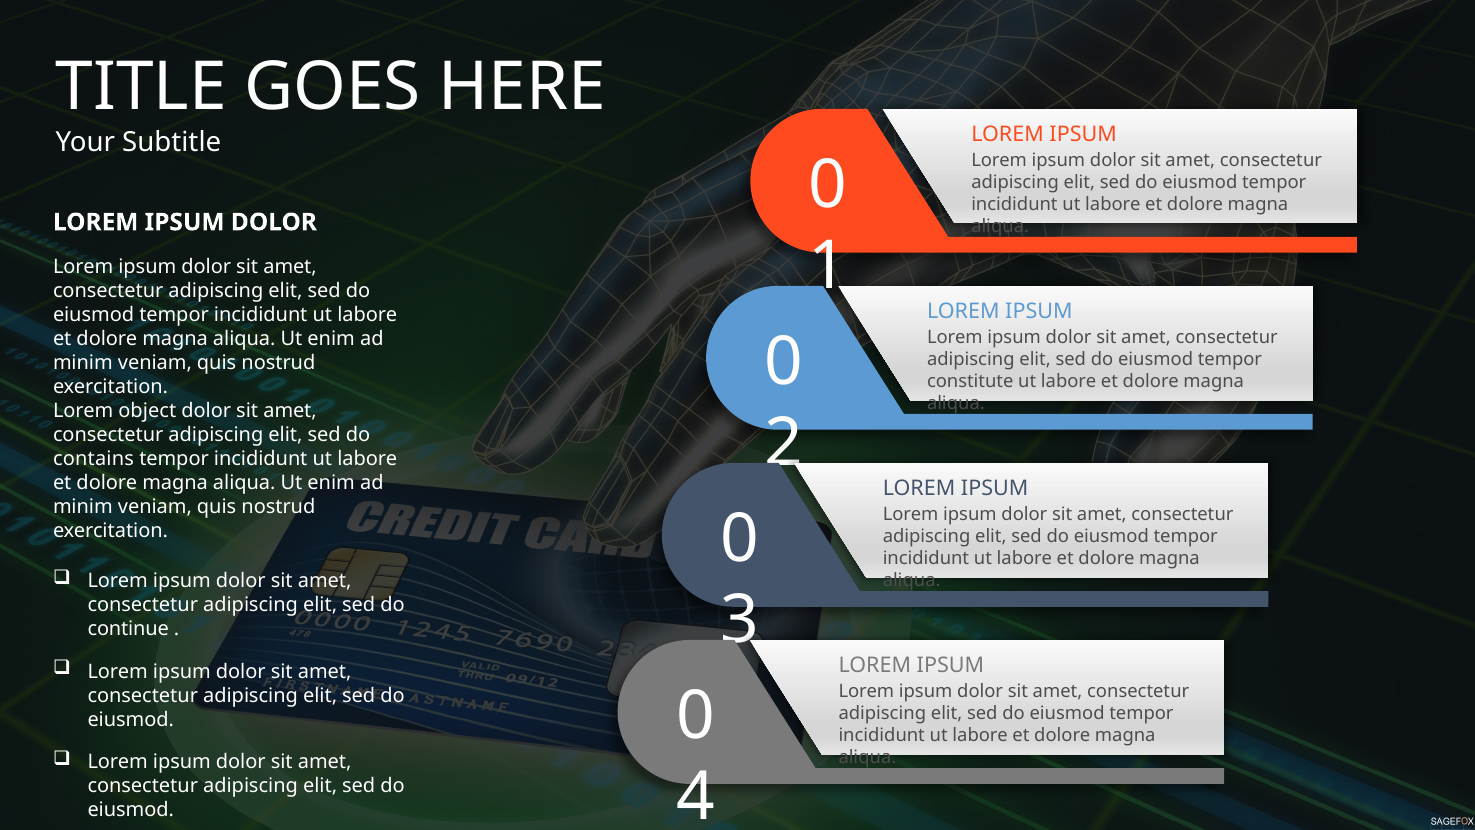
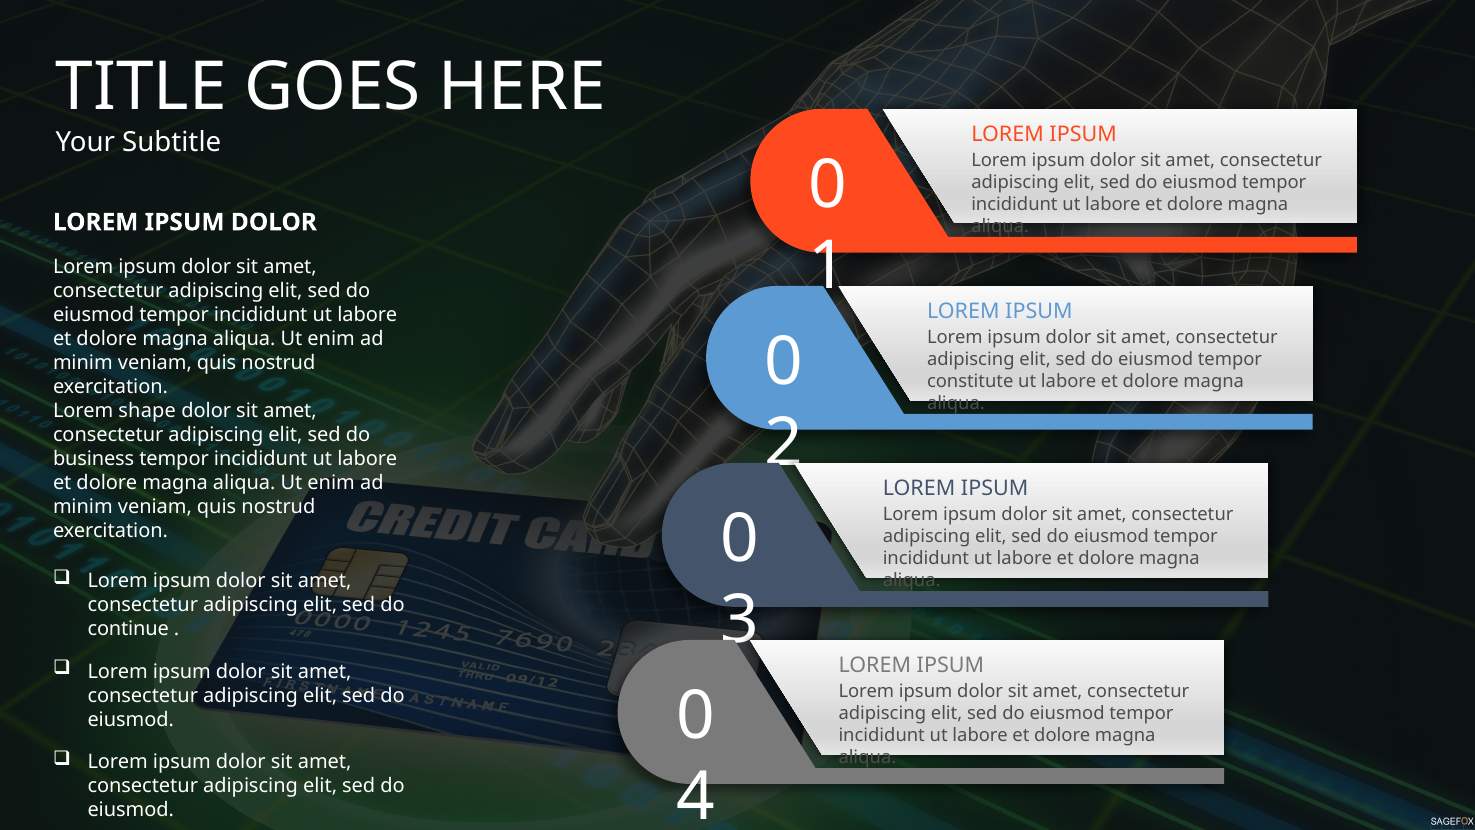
object: object -> shape (147, 411)
contains: contains -> business (94, 459)
